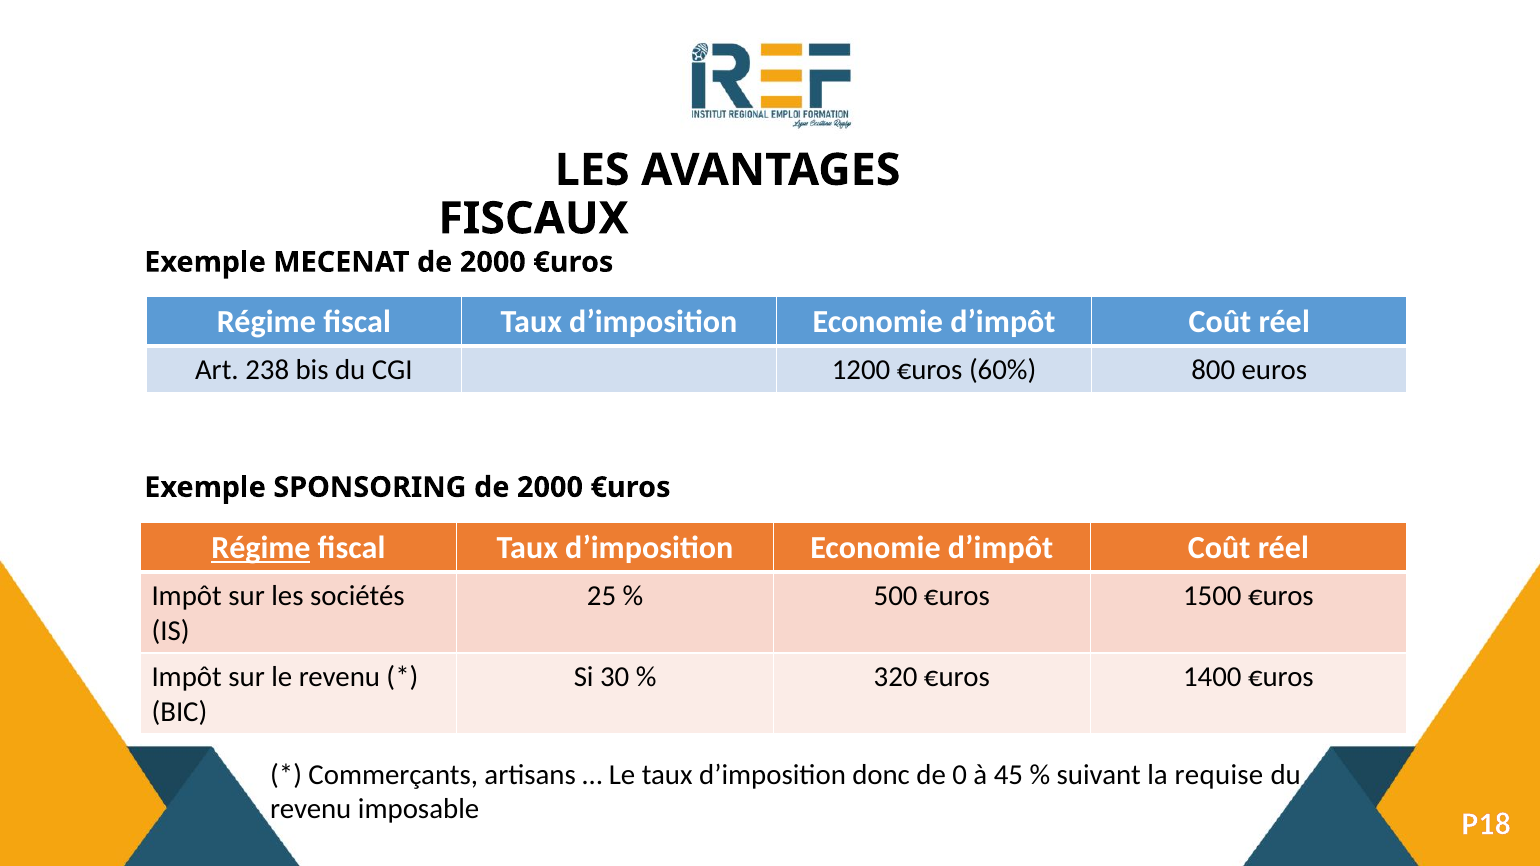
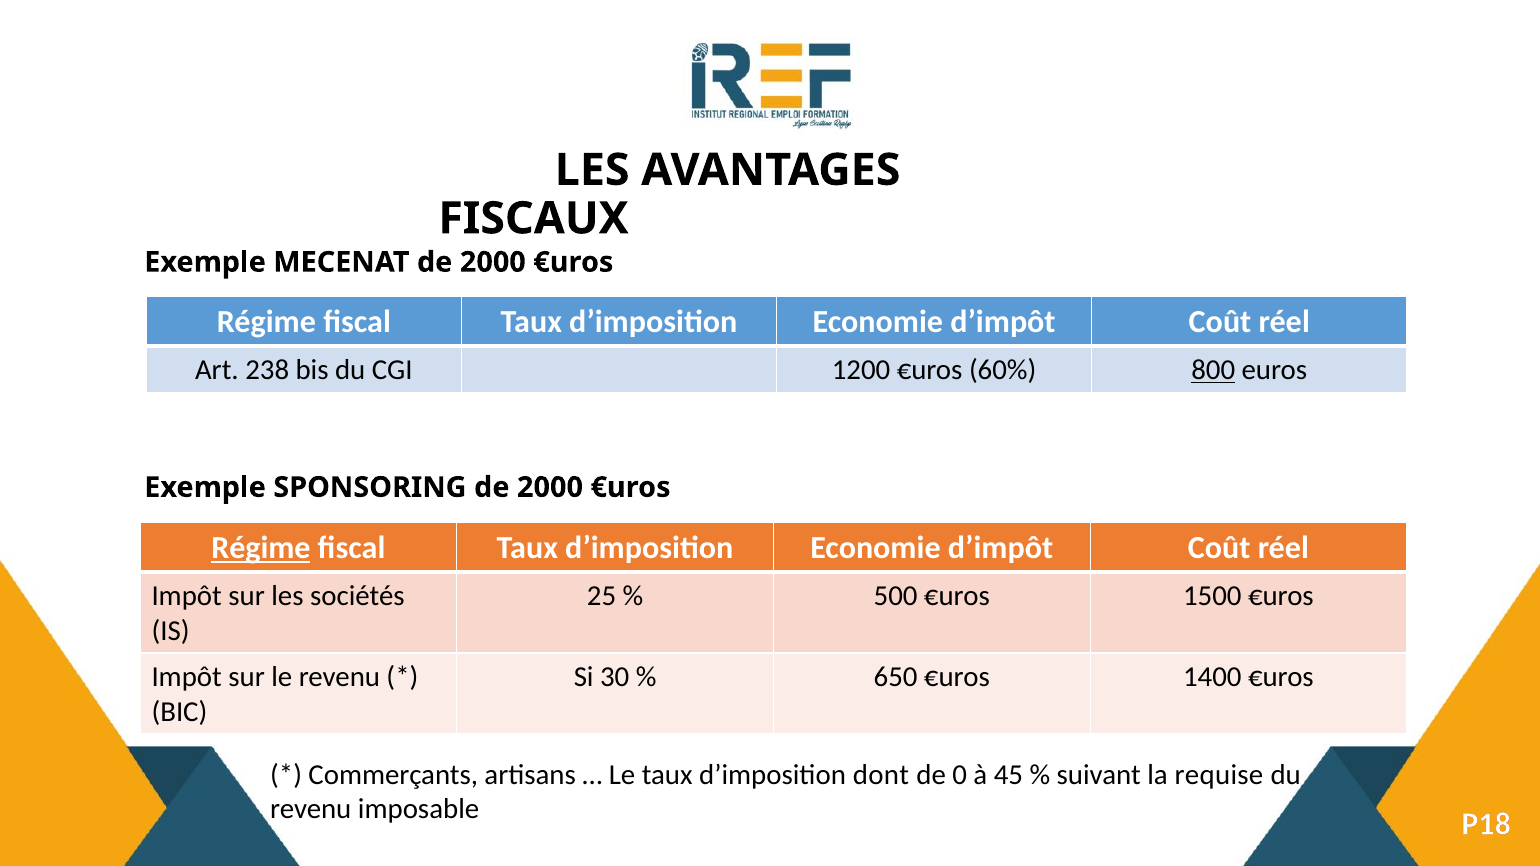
800 underline: none -> present (1213, 370)
320: 320 -> 650 (896, 677)
donc: donc -> dont (881, 775)
